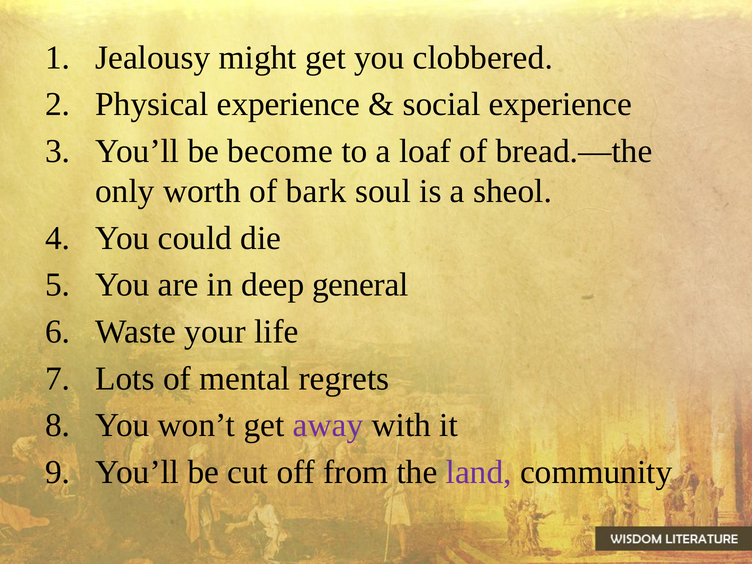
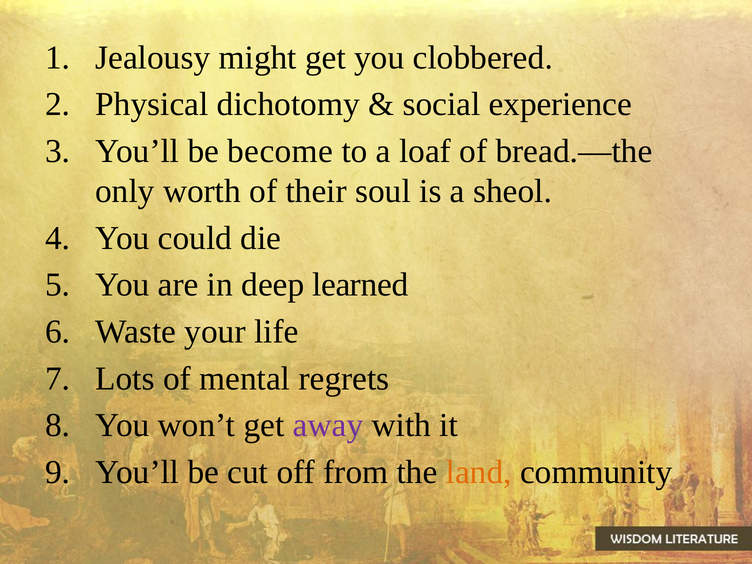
Physical experience: experience -> dichotomy (288, 104)
bark: bark -> their (316, 191)
general: general -> learned (360, 285)
land colour: purple -> orange (479, 472)
